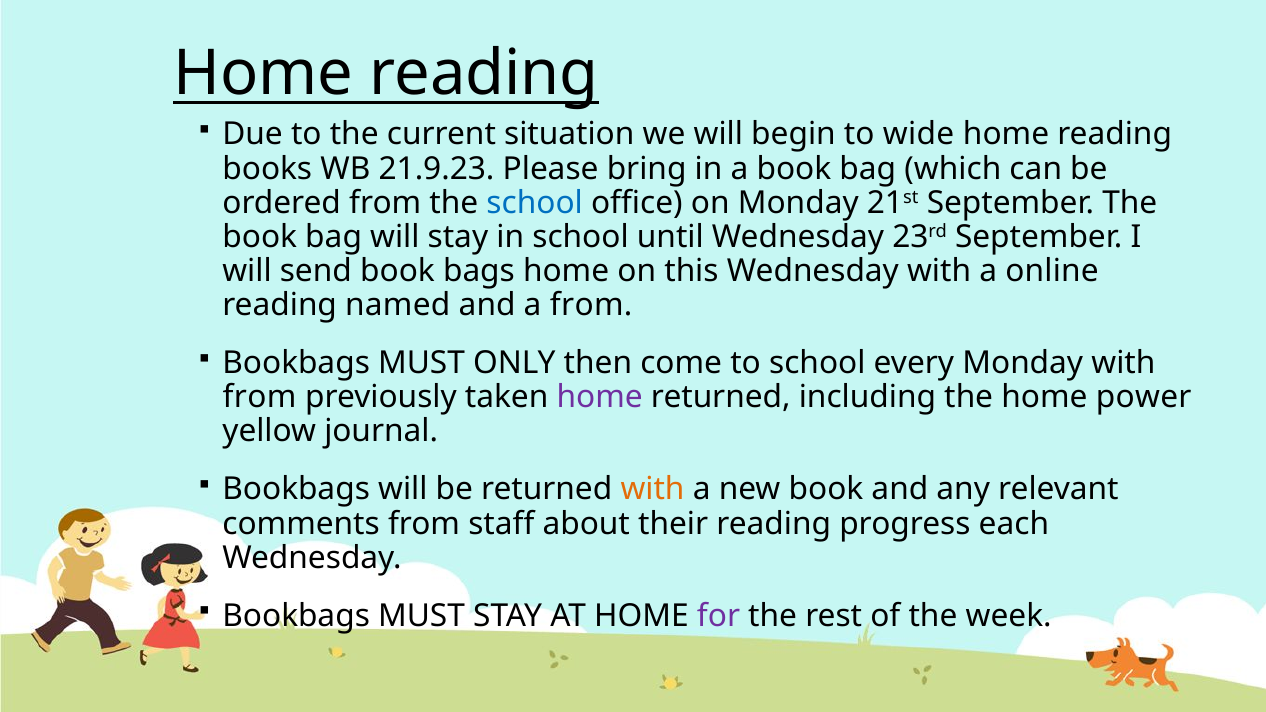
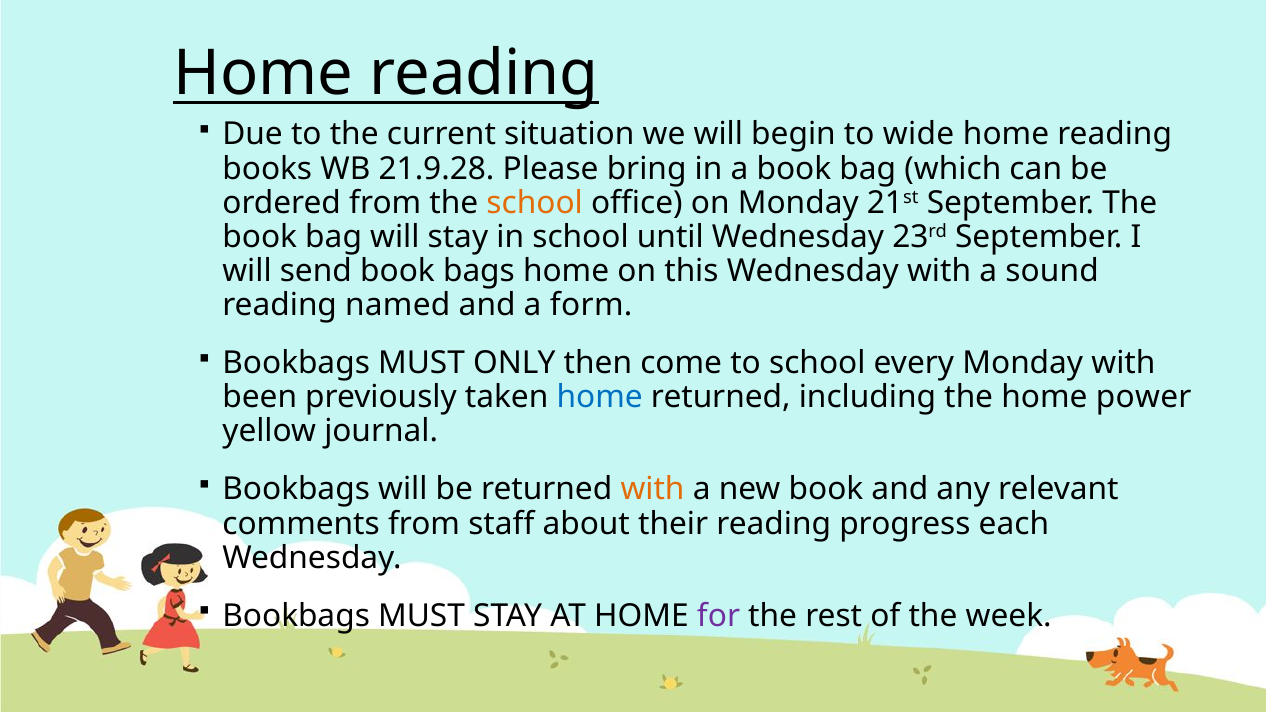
21.9.23: 21.9.23 -> 21.9.28 (437, 169)
school colour: blue -> orange (535, 203)
online: online -> sound (1052, 271)
a from: from -> form (591, 305)
from: from -> been (260, 397)
home colour: purple -> blue (600, 397)
